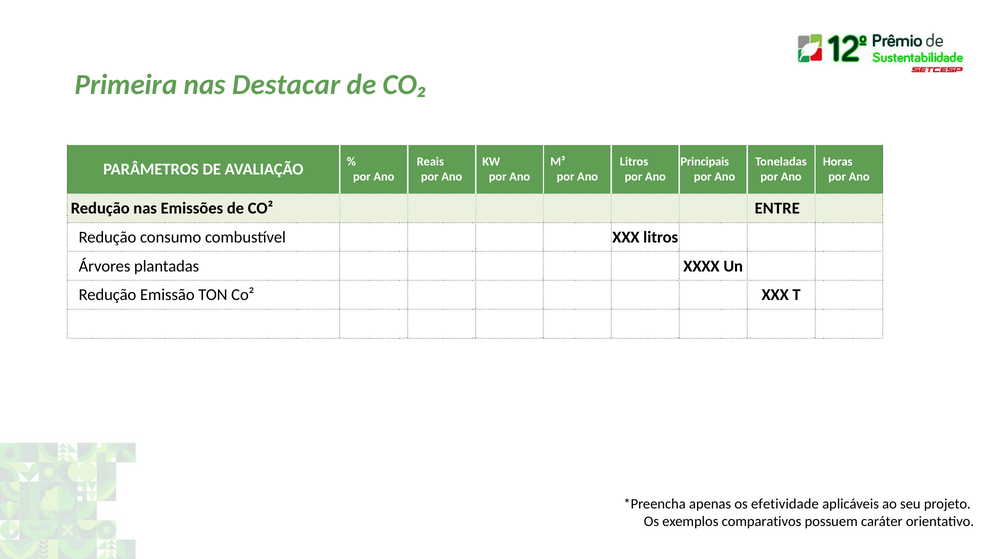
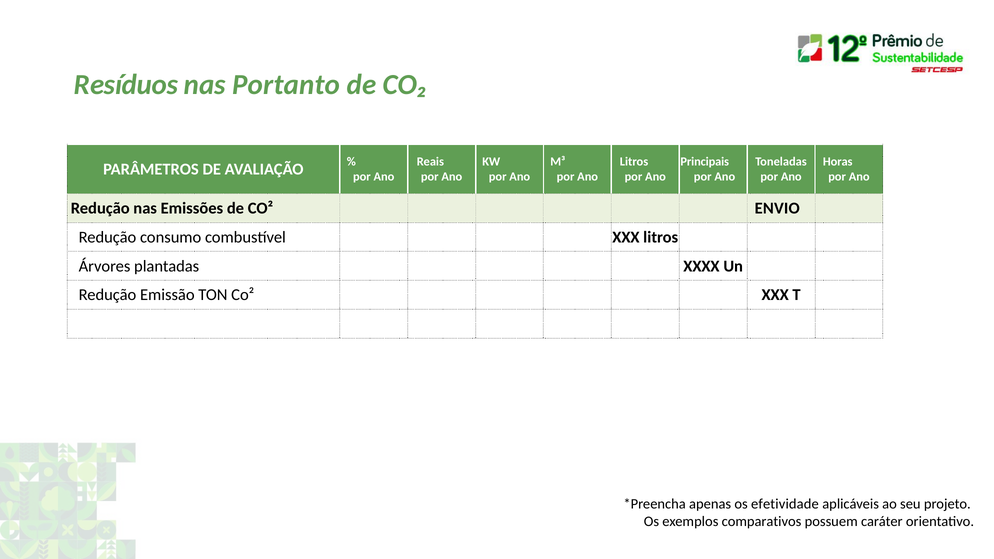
Primeira: Primeira -> Resíduos (126, 85)
Destacar: Destacar -> Portanto (286, 85)
ENTRE: ENTRE -> ENVIO (777, 208)
